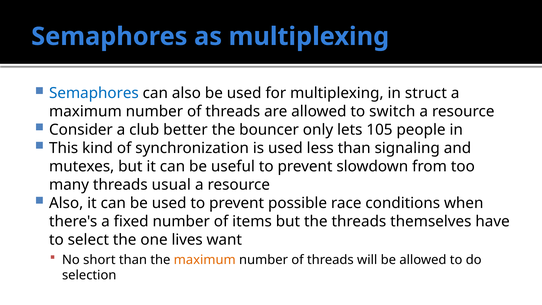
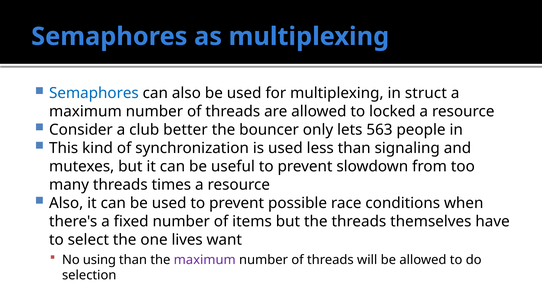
switch: switch -> locked (392, 112)
105: 105 -> 563 (379, 130)
usual: usual -> times (171, 185)
short: short -> using (99, 260)
maximum colour: orange -> purple (205, 260)
